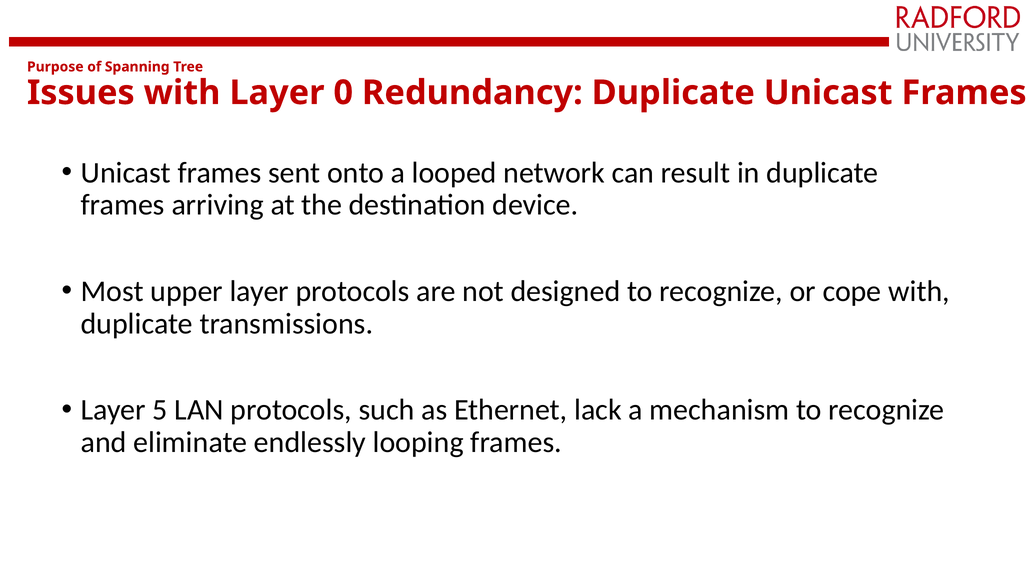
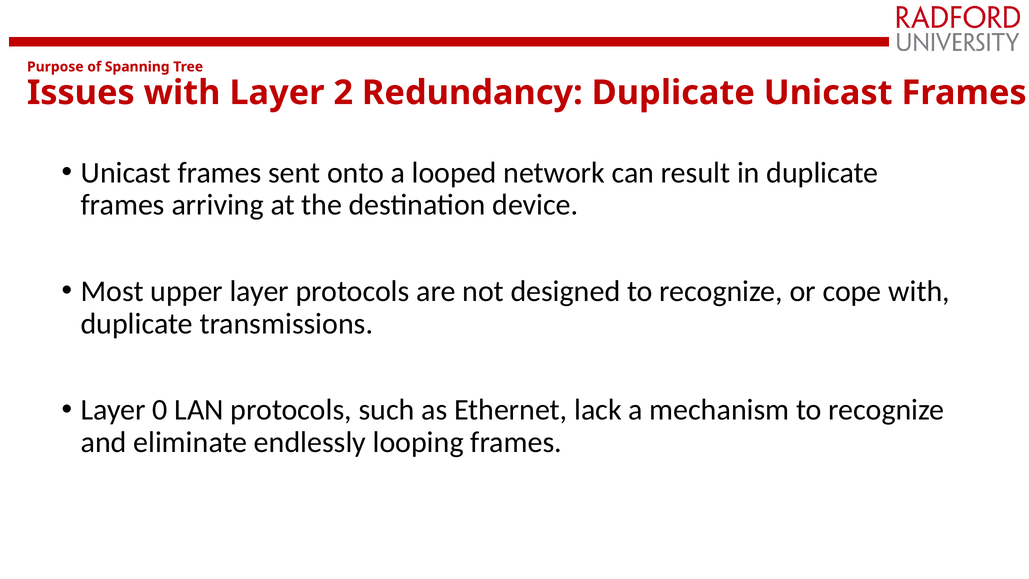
0: 0 -> 2 (343, 93)
5: 5 -> 0 (160, 410)
